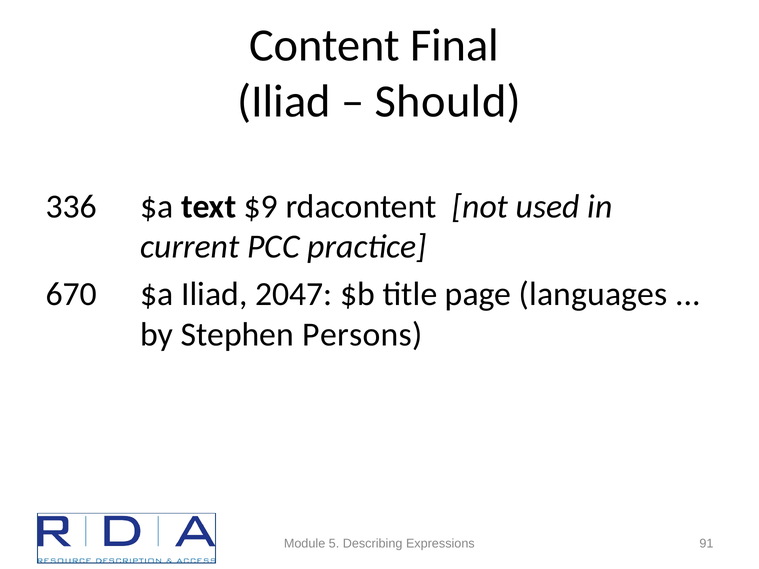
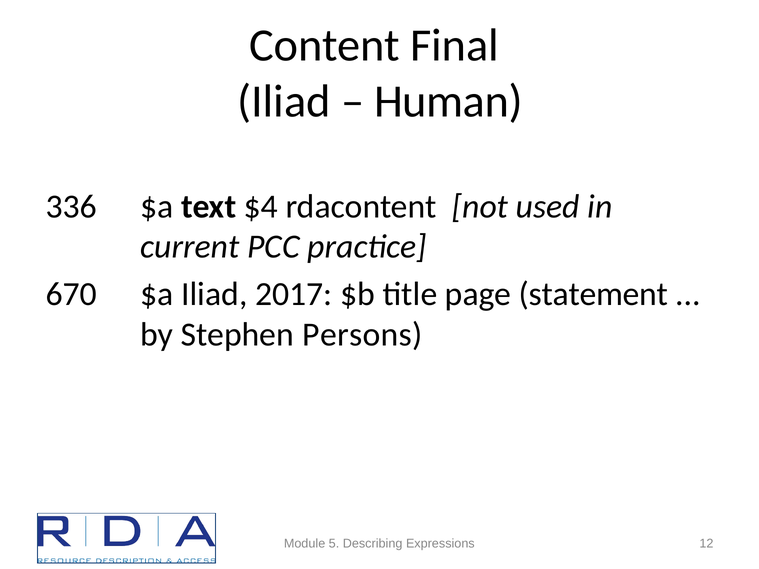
Should: Should -> Human (448, 101)
$9: $9 -> $4 (261, 206)
2047: 2047 -> 2017 (294, 294)
languages: languages -> statement (593, 294)
91: 91 -> 12 (706, 544)
